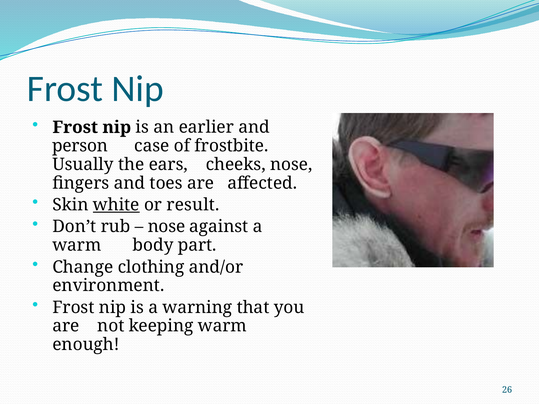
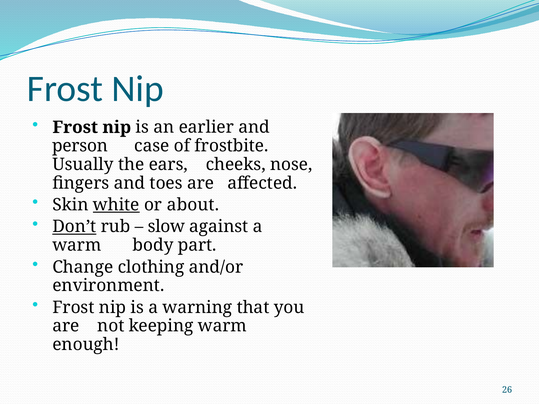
result: result -> about (193, 205)
Don’t underline: none -> present (74, 227)
nose: nose -> slow (166, 227)
